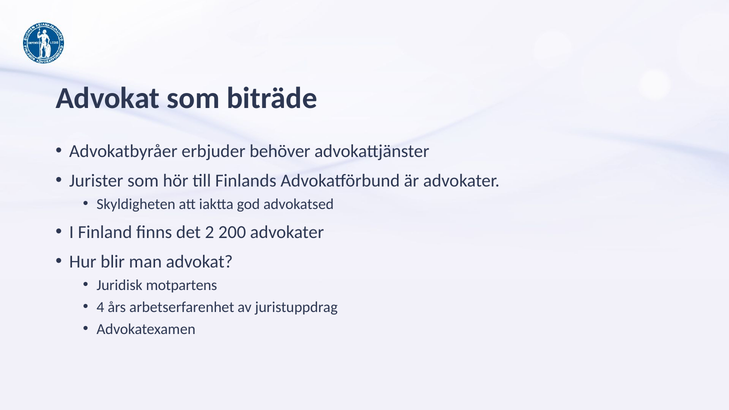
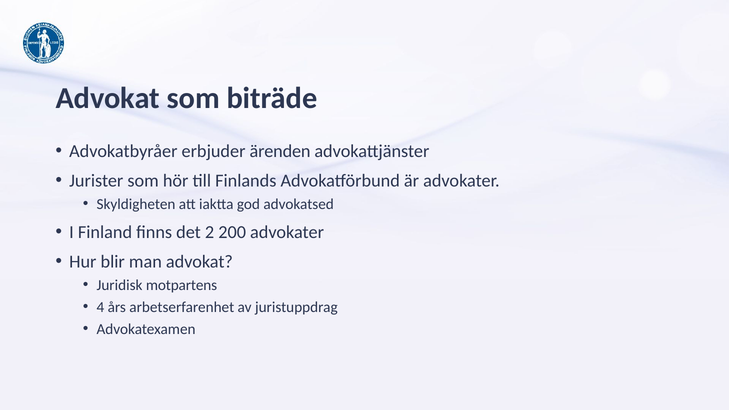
behöver: behöver -> ärenden (280, 151)
